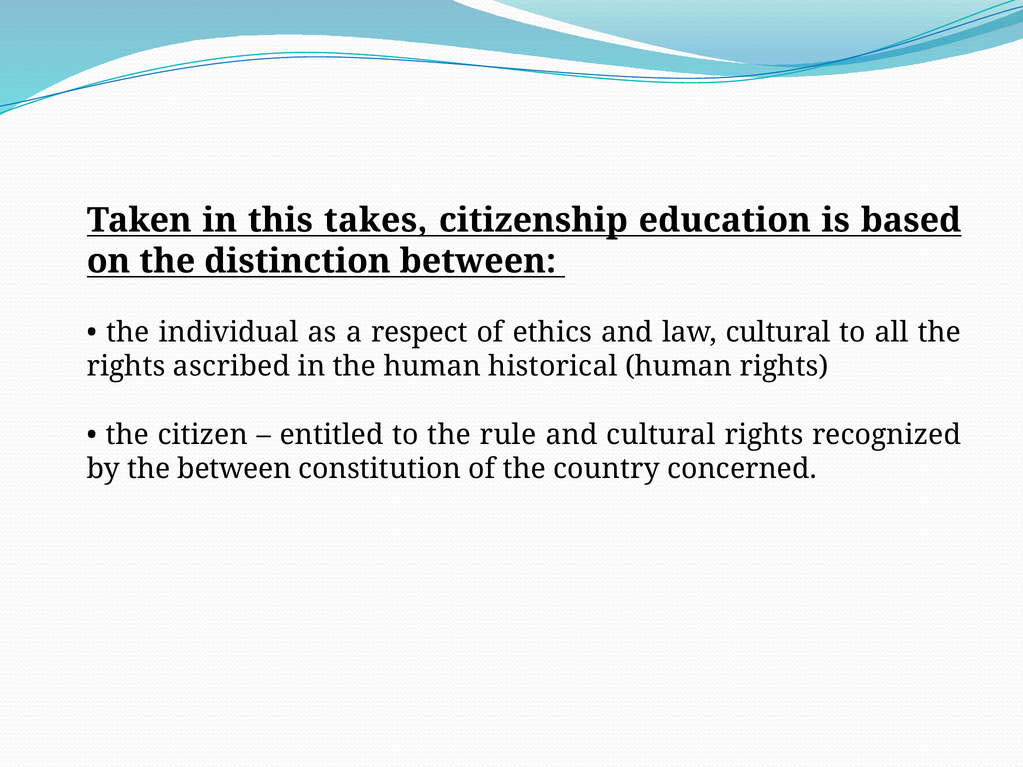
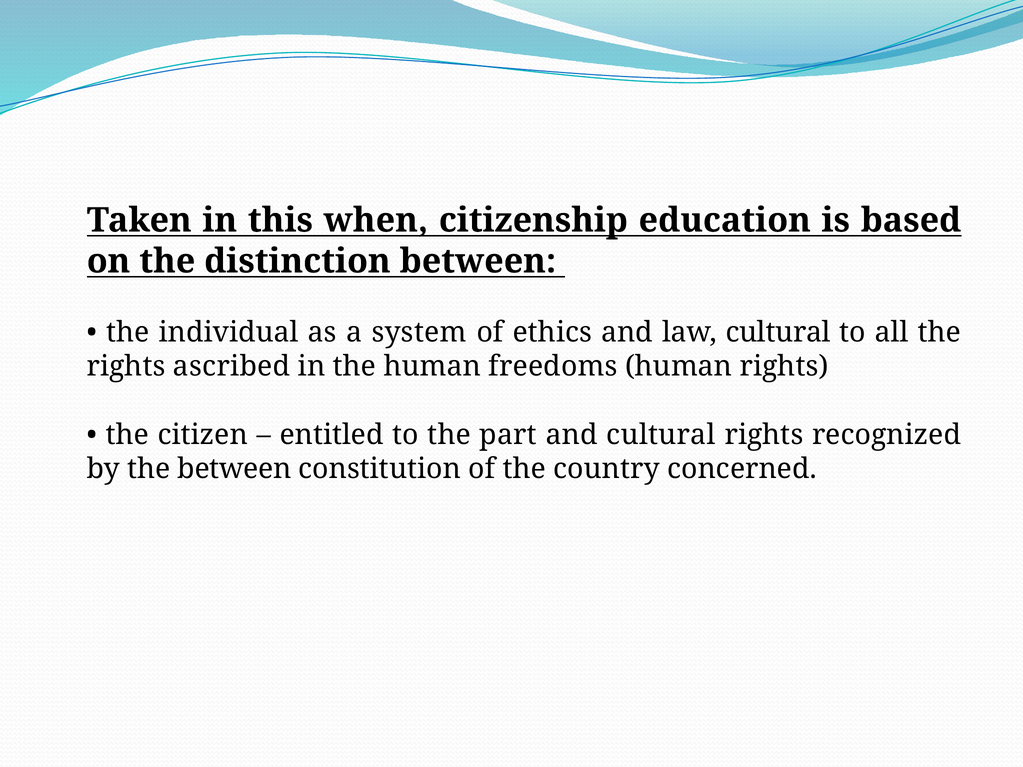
takes: takes -> when (376, 220)
respect: respect -> system (419, 333)
historical: historical -> freedoms (553, 367)
rule: rule -> part (508, 435)
